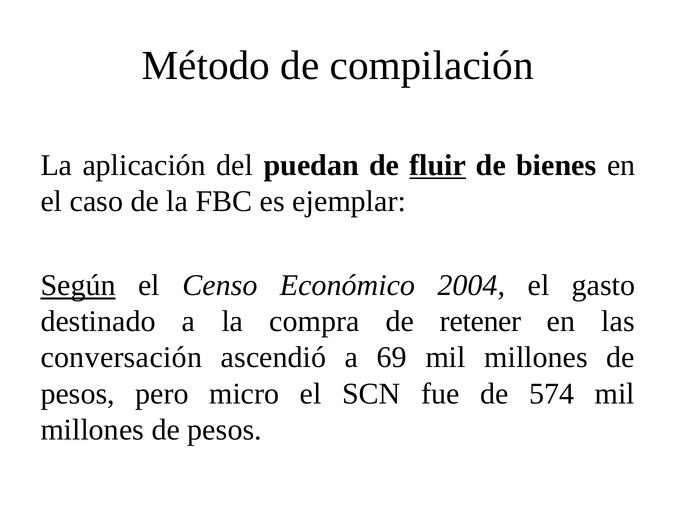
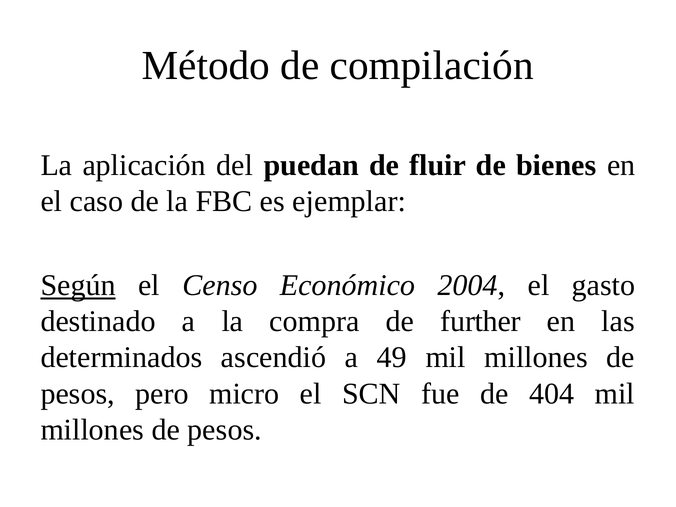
fluir underline: present -> none (438, 165)
retener: retener -> further (481, 322)
conversación: conversación -> determinados (121, 358)
69: 69 -> 49 (392, 358)
574: 574 -> 404 (552, 394)
